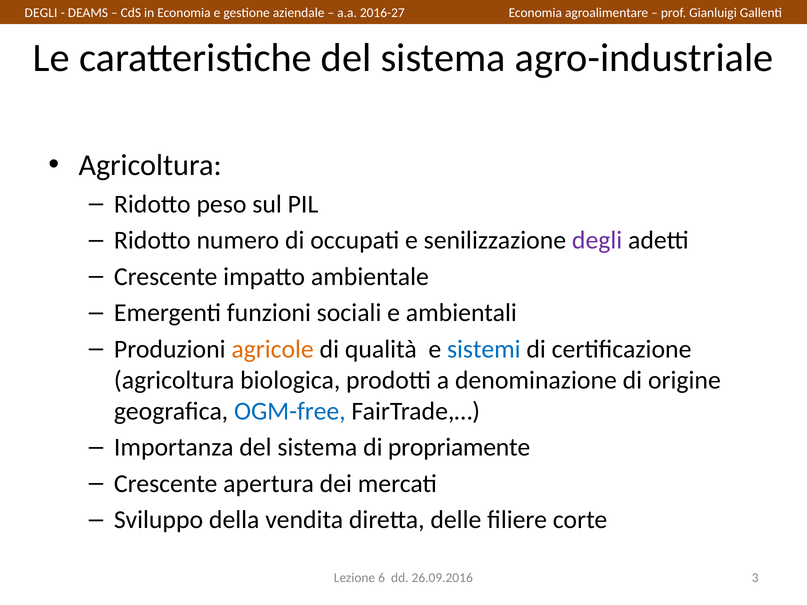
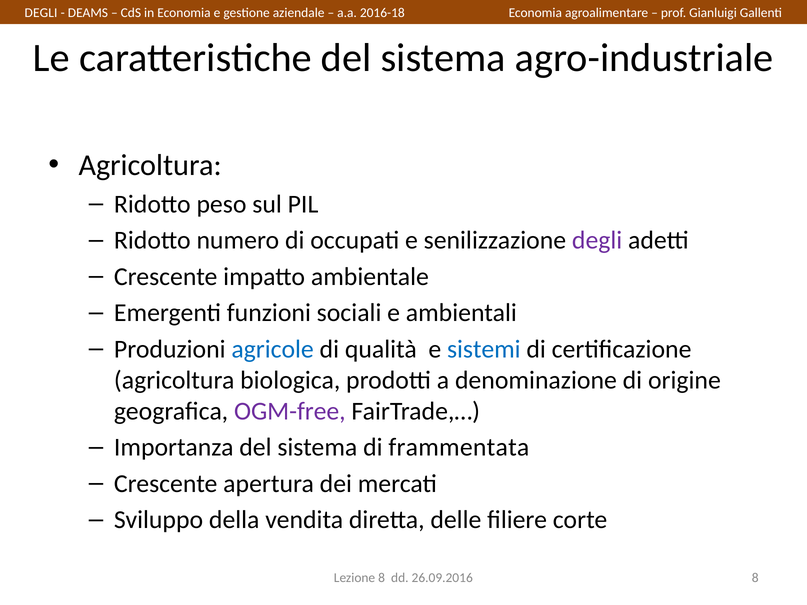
2016-27: 2016-27 -> 2016-18 (382, 13)
agricole colour: orange -> blue (273, 349)
OGM-free colour: blue -> purple (290, 411)
propriamente: propriamente -> frammentata (459, 447)
Lezione 6: 6 -> 8 (382, 578)
26.09.2016 3: 3 -> 8 (755, 578)
